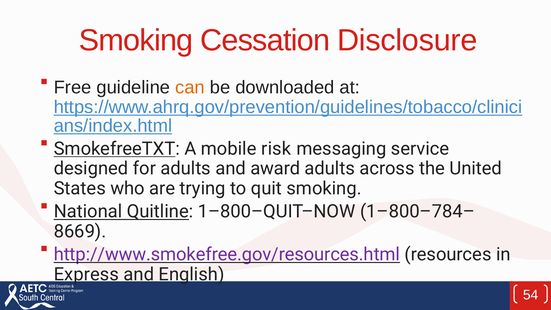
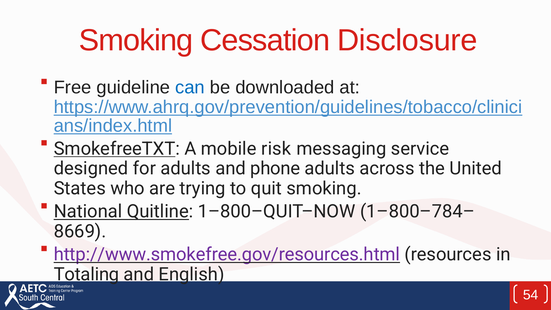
can colour: orange -> blue (190, 87)
award: award -> phone (275, 169)
Express: Express -> Totaling (87, 274)
